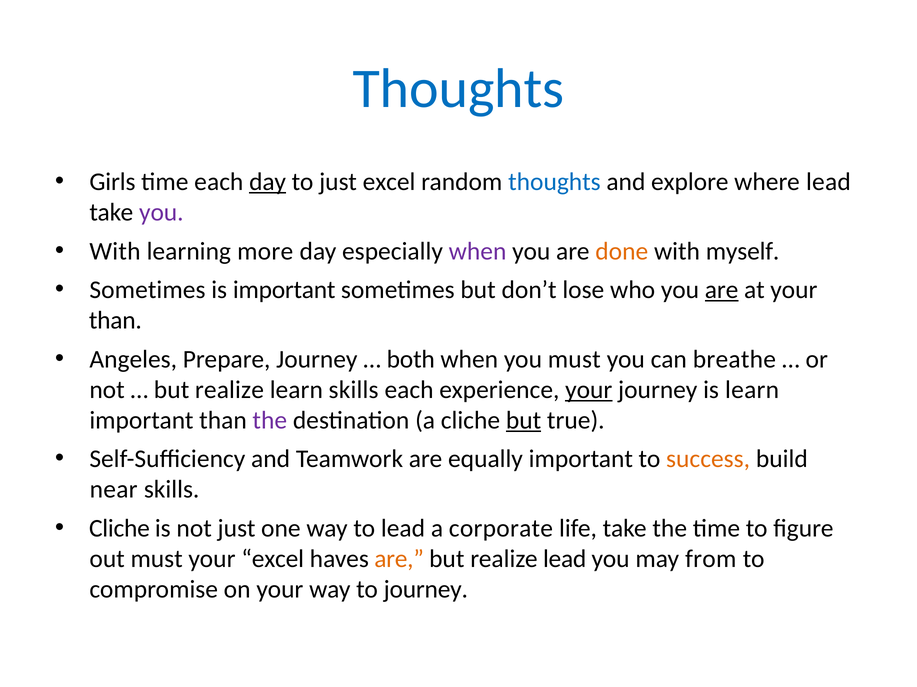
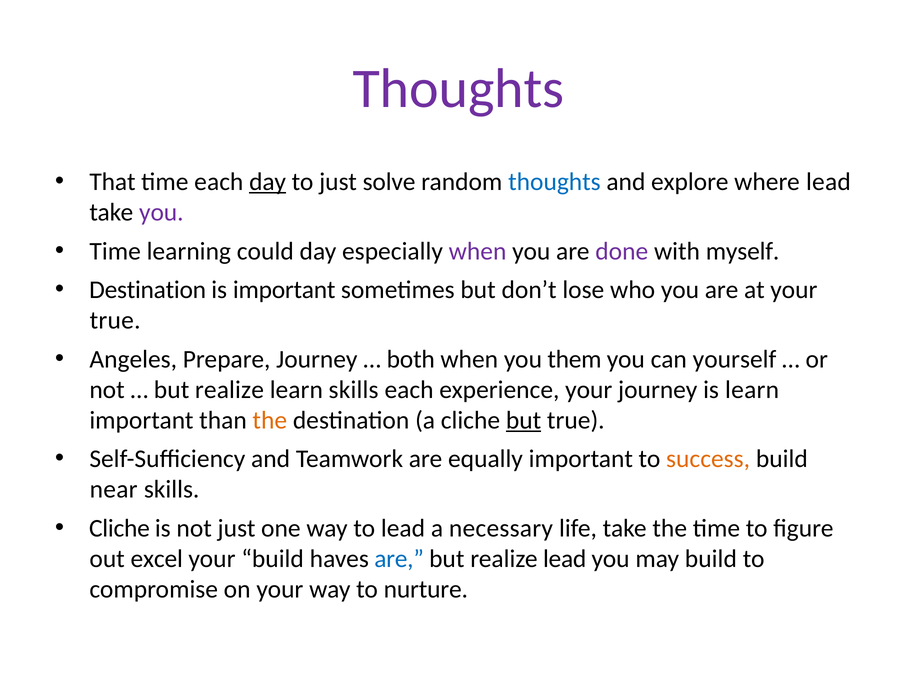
Thoughts colour: blue -> purple (458, 89)
Girls: Girls -> That (112, 182)
just excel: excel -> solve (389, 182)
With: With -> Time (115, 251)
more: more -> could (265, 251)
done colour: orange -> purple (622, 251)
Sometimes: Sometimes -> Destination (148, 290)
are underline: present -> none (722, 290)
than: than -> true (115, 321)
you must: must -> them (575, 360)
breathe: breathe -> yourself (735, 360)
your underline: present -> none (589, 390)
the colour: purple -> orange (270, 421)
corporate: corporate -> necessary (501, 529)
out must: must -> excel (157, 559)
your excel: excel -> build (273, 559)
are colour: orange -> blue (399, 559)
may from: from -> build (711, 559)
to journey: journey -> nurture (426, 590)
